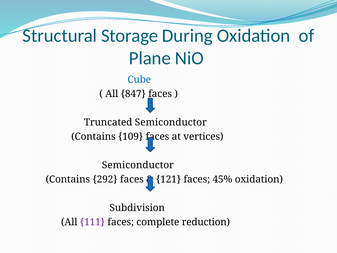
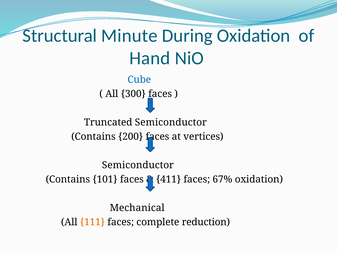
Storage: Storage -> Minute (129, 36)
Plane: Plane -> Hand (150, 58)
847: 847 -> 300 (133, 94)
109: 109 -> 200 (131, 136)
292: 292 -> 101 (105, 179)
121: 121 -> 411 (169, 179)
45%: 45% -> 67% (222, 179)
Subdivision: Subdivision -> Mechanical (137, 208)
111 colour: purple -> orange (92, 222)
